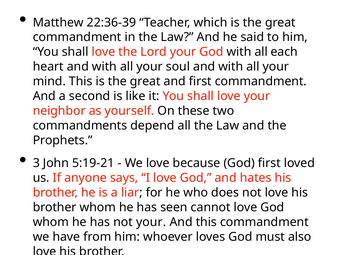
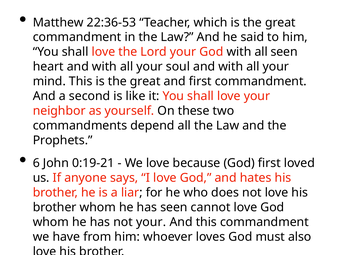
22:36-39: 22:36-39 -> 22:36-53 (111, 22)
all each: each -> seen (284, 52)
3: 3 -> 6 (36, 163)
5:19-21: 5:19-21 -> 0:19-21 (93, 163)
